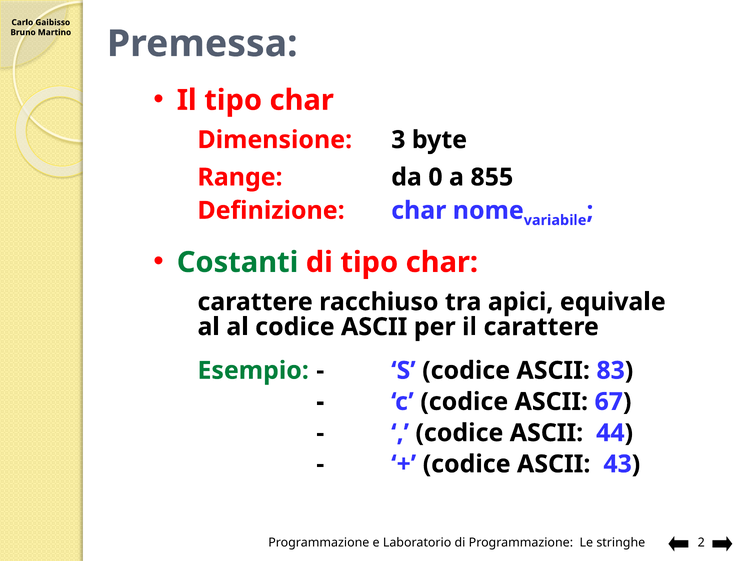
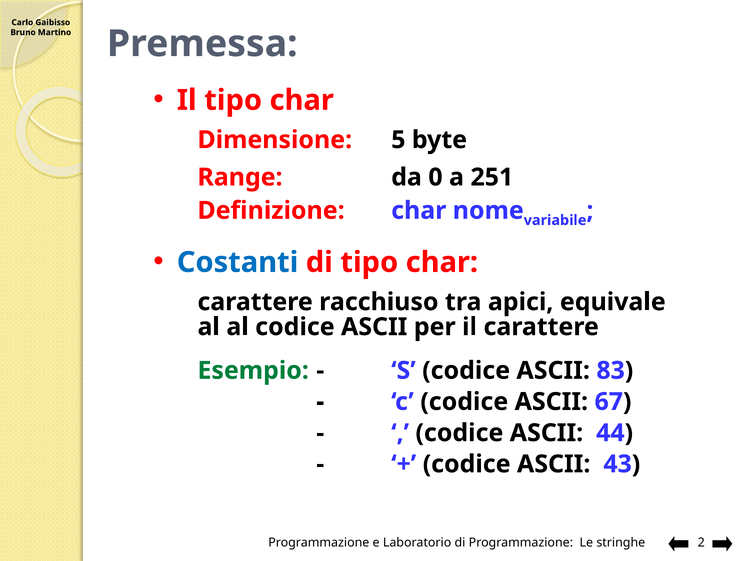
3: 3 -> 5 (398, 140)
855: 855 -> 251 (492, 177)
Costanti colour: green -> blue (238, 262)
